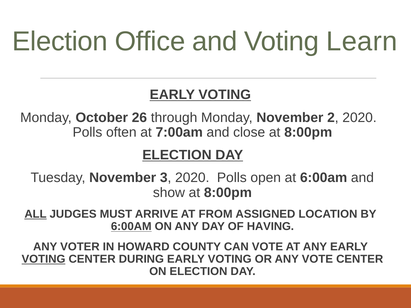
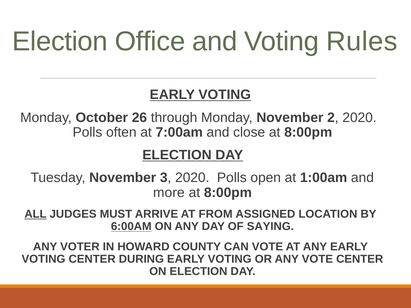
Learn: Learn -> Rules (362, 42)
at 6:00am: 6:00am -> 1:00am (324, 178)
show: show -> more (169, 193)
HAVING: HAVING -> SAYING (270, 227)
VOTING underline: present -> none (44, 259)
